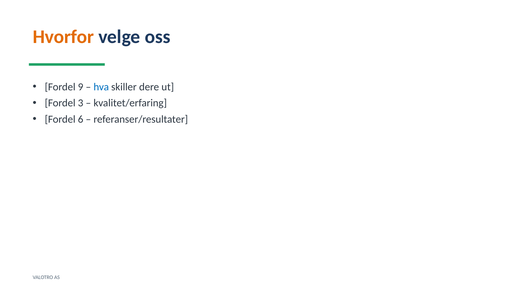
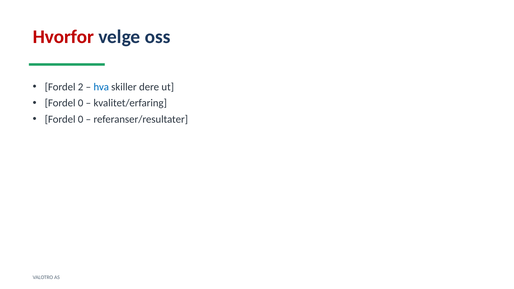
Hvorfor colour: orange -> red (63, 37)
9: 9 -> 2 (81, 87)
3: 3 -> 0 (81, 103)
6: 6 -> 0 (81, 119)
